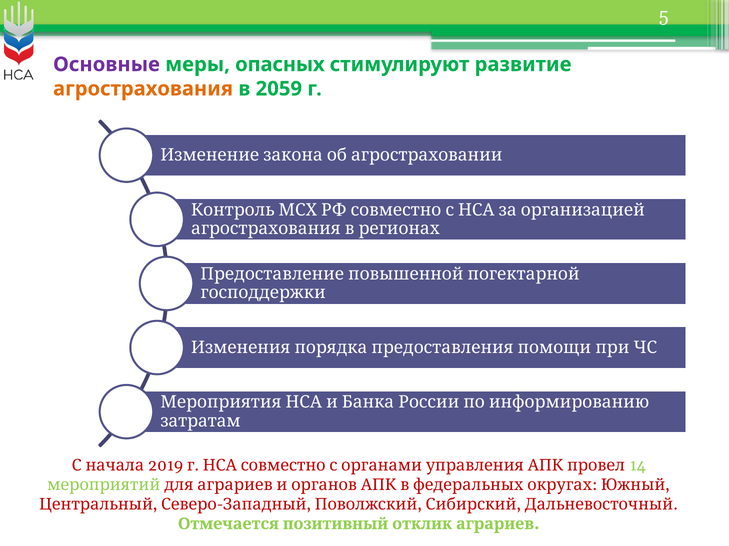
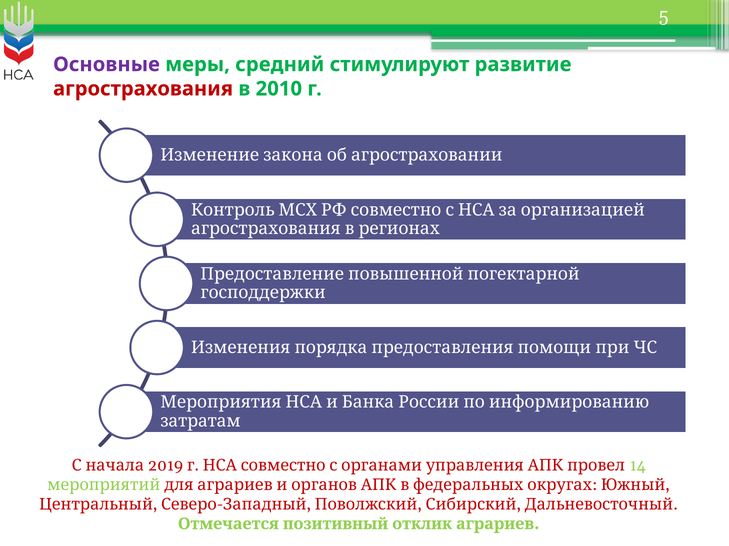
опасных: опасных -> средний (280, 65)
агрострахования colour: orange -> red (143, 89)
2059: 2059 -> 2010 (279, 89)
